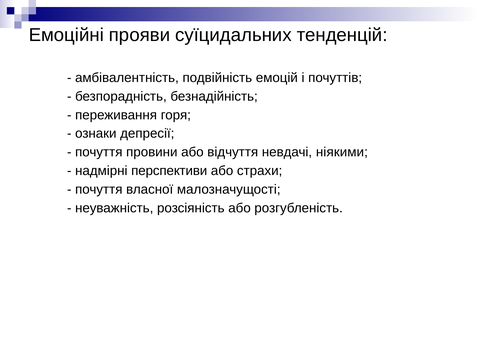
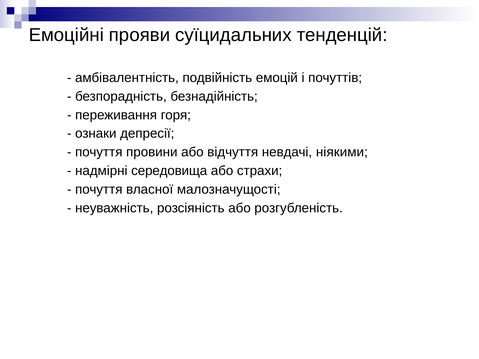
перспективи: перспективи -> середовища (169, 171)
